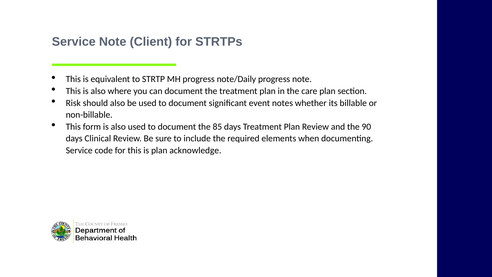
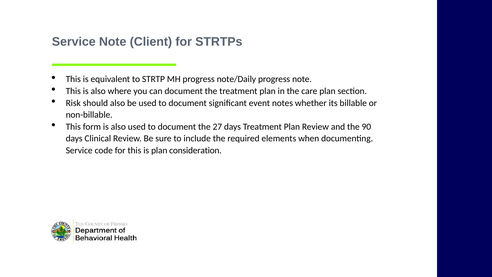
85: 85 -> 27 (217, 127)
acknowledge: acknowledge -> consideration (195, 150)
